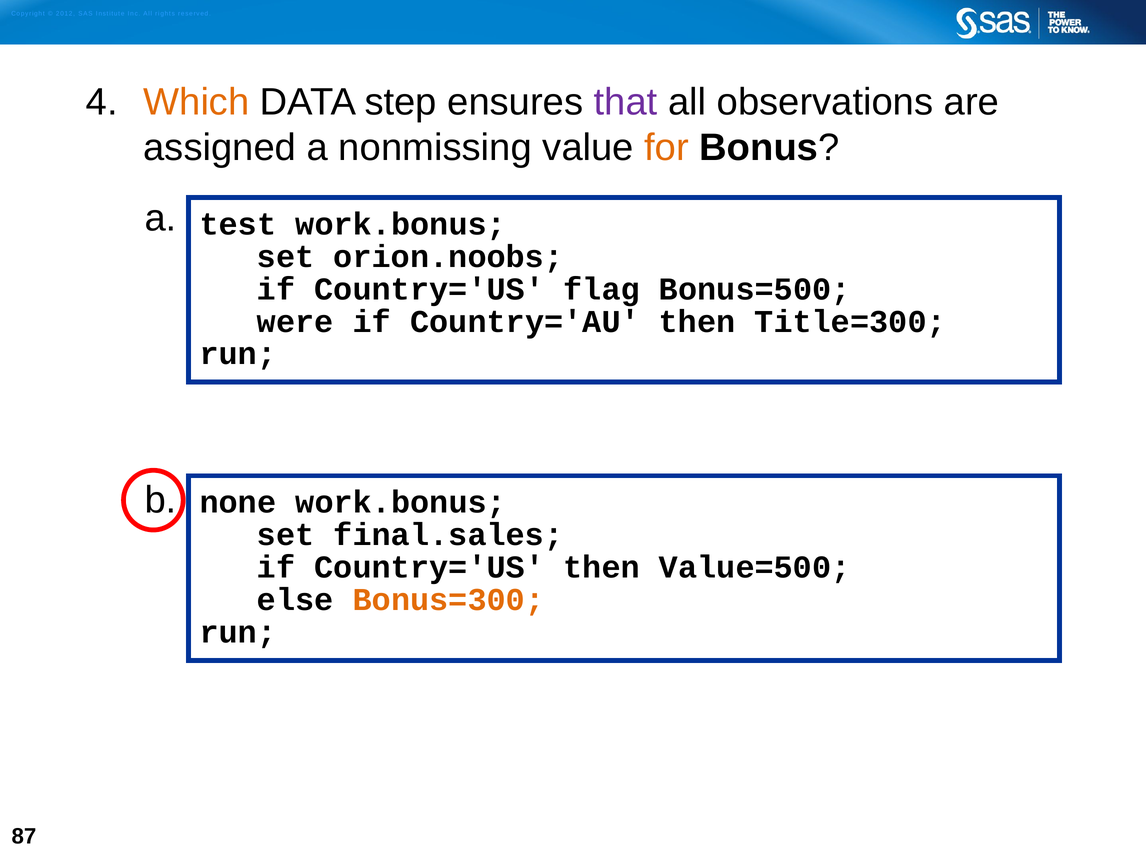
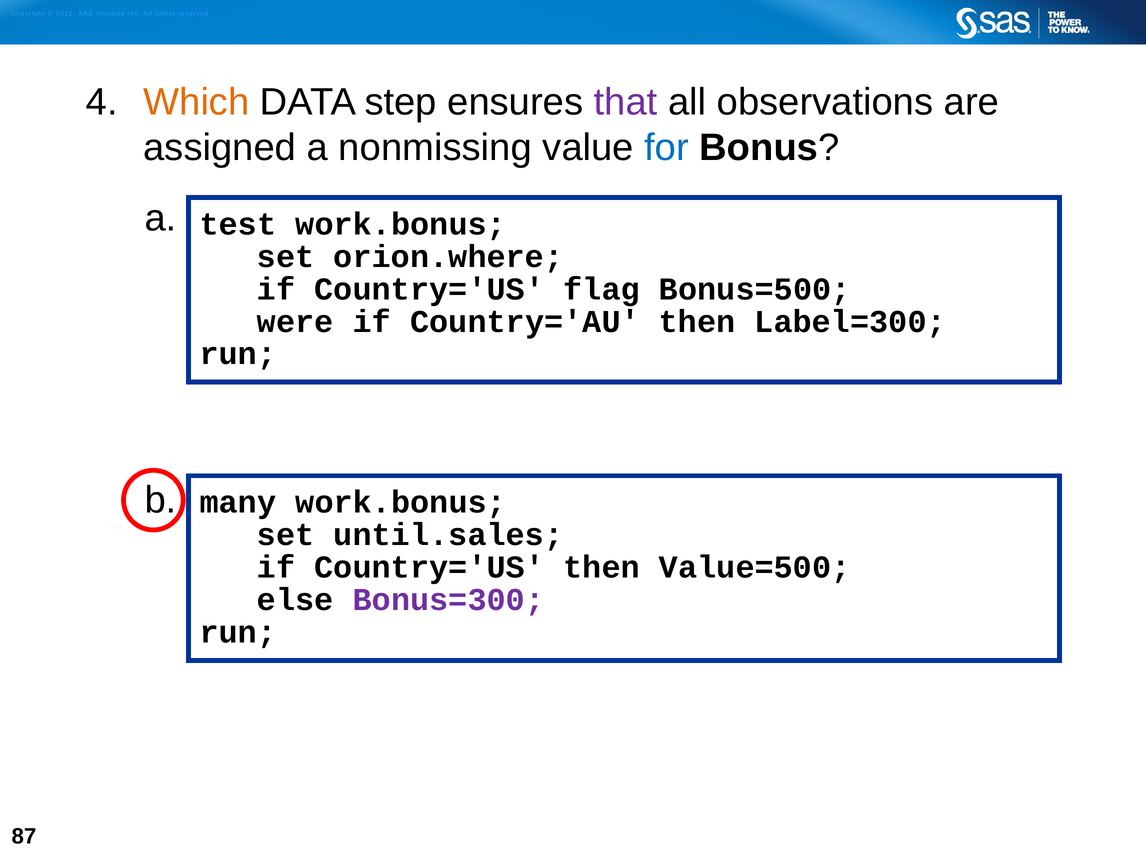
for colour: orange -> blue (666, 148)
orion.noobs: orion.noobs -> orion.where (448, 257)
Title=300: Title=300 -> Label=300 (850, 322)
none: none -> many (238, 503)
final.sales: final.sales -> until.sales (448, 535)
Bonus=300 colour: orange -> purple (448, 600)
